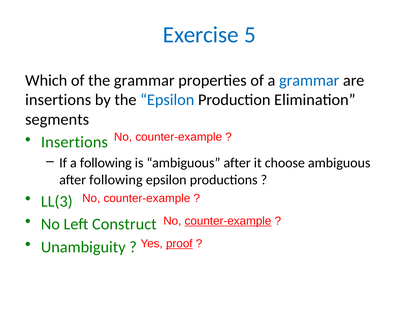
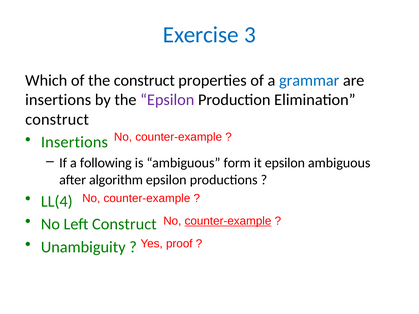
5: 5 -> 3 (250, 35)
the grammar: grammar -> construct (144, 80)
Epsilon colour: blue -> purple (167, 100)
segments: segments -> construct (57, 120)
is ambiguous after: after -> form (237, 163)
it choose: choose -> epsilon (285, 163)
after following: following -> algorithm (116, 180)
LL(3: LL(3 -> LL(4 (57, 202)
proof underline: present -> none (179, 244)
